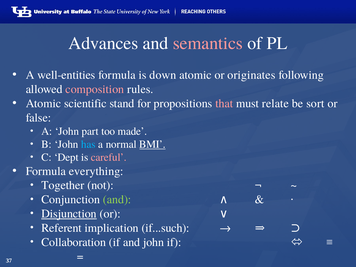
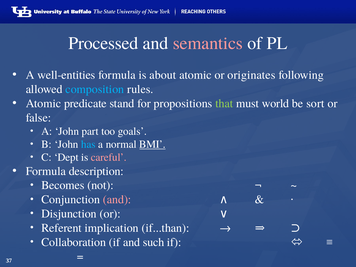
Advances: Advances -> Processed (103, 43)
down: down -> about (163, 75)
composition colour: pink -> light blue (95, 89)
scientific: scientific -> predicate (85, 103)
that colour: pink -> light green (224, 103)
relate: relate -> world (276, 103)
made: made -> goals (132, 131)
everything: everything -> description (96, 171)
Together: Together -> Becomes (63, 185)
and colour: light green -> pink (117, 200)
Disjunction underline: present -> none (69, 214)
if...such: if...such -> if...than (166, 228)
and john: john -> such (154, 242)
